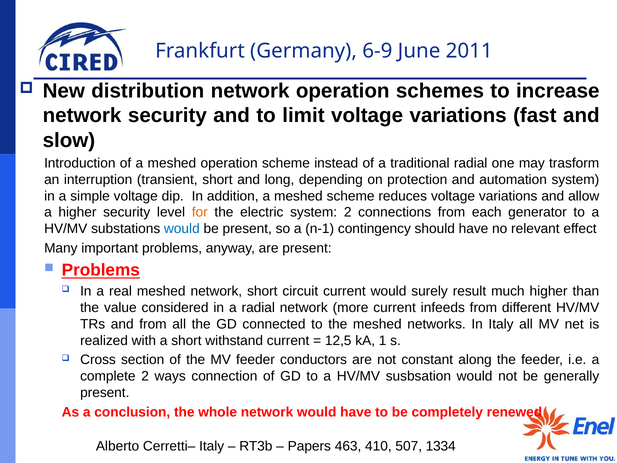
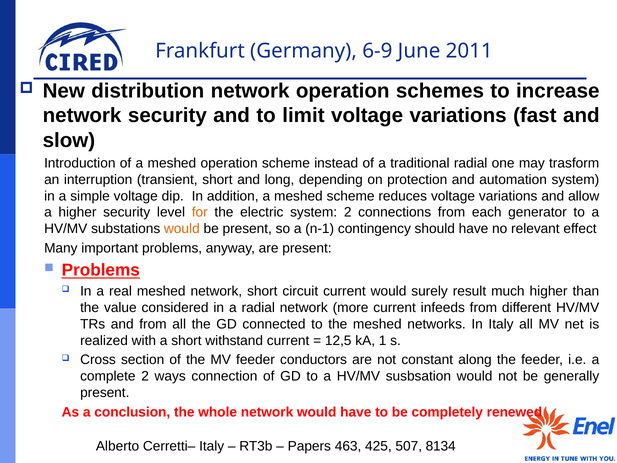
would colour: blue -> orange (182, 229)
410: 410 -> 425 (378, 446)
1334: 1334 -> 8134 (441, 446)
